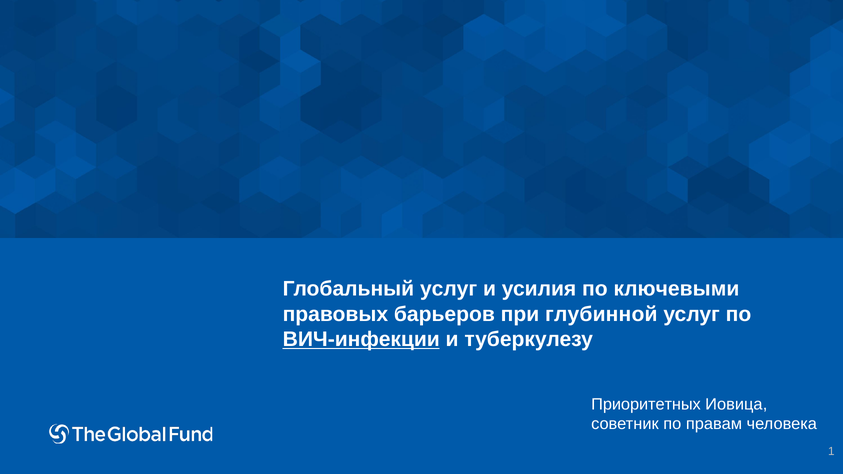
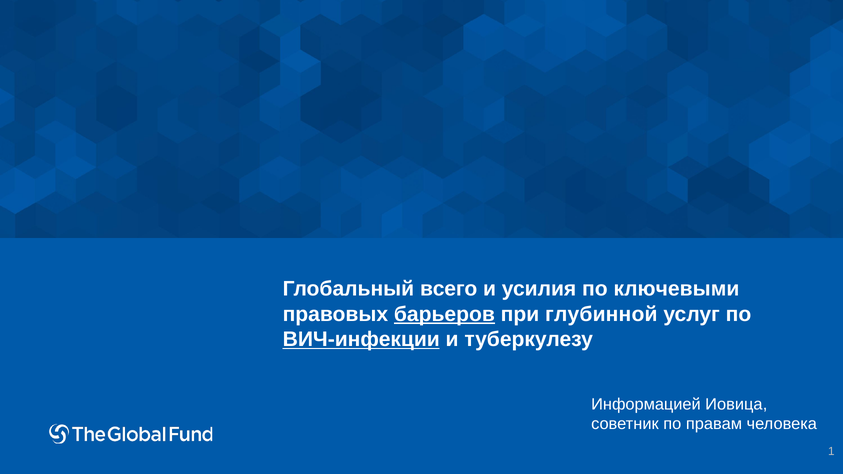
Глобальный услуг: услуг -> всего (449, 289)
барьеров underline: none -> present (444, 314)
Приоритетных: Приоритетных -> Информацией (646, 405)
